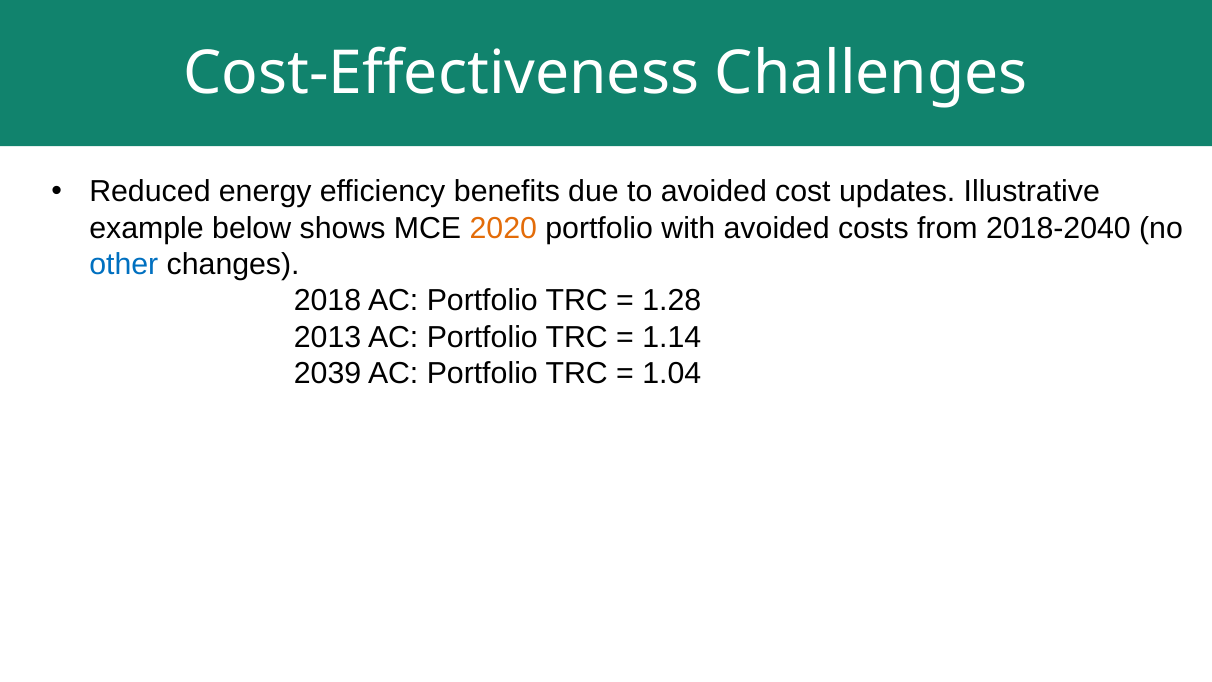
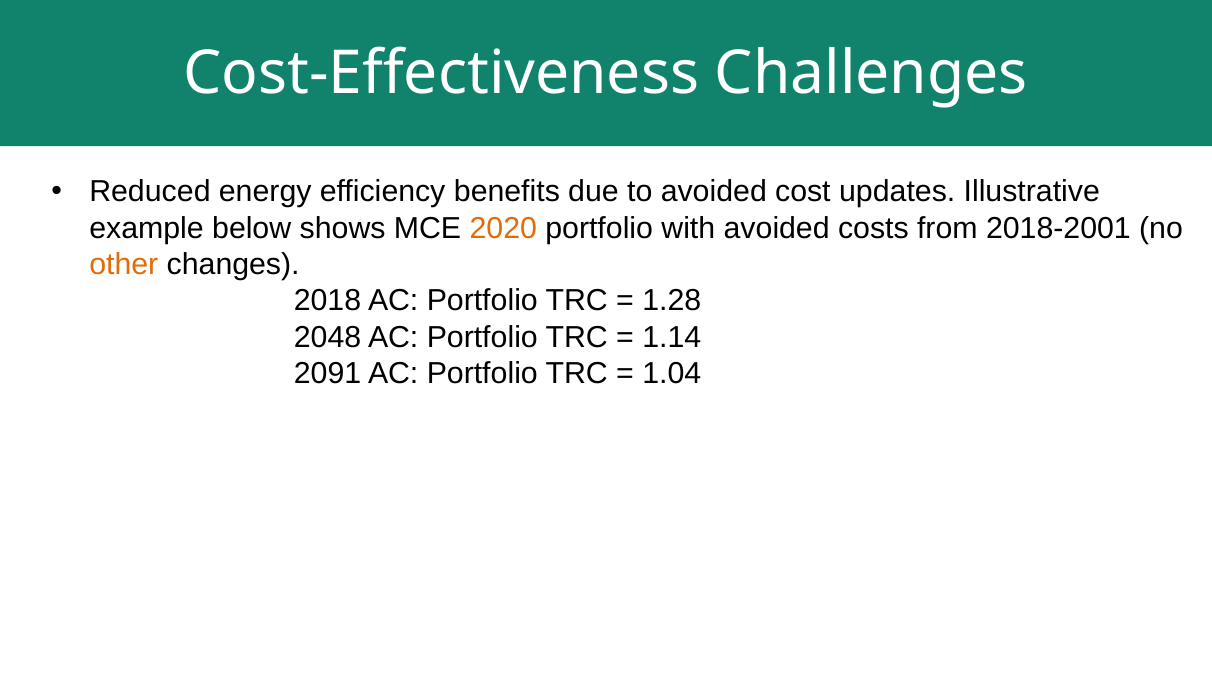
2018-2040: 2018-2040 -> 2018-2001 (1058, 228)
other colour: blue -> orange (124, 264)
2013: 2013 -> 2048 (328, 337)
2039: 2039 -> 2091 (328, 373)
